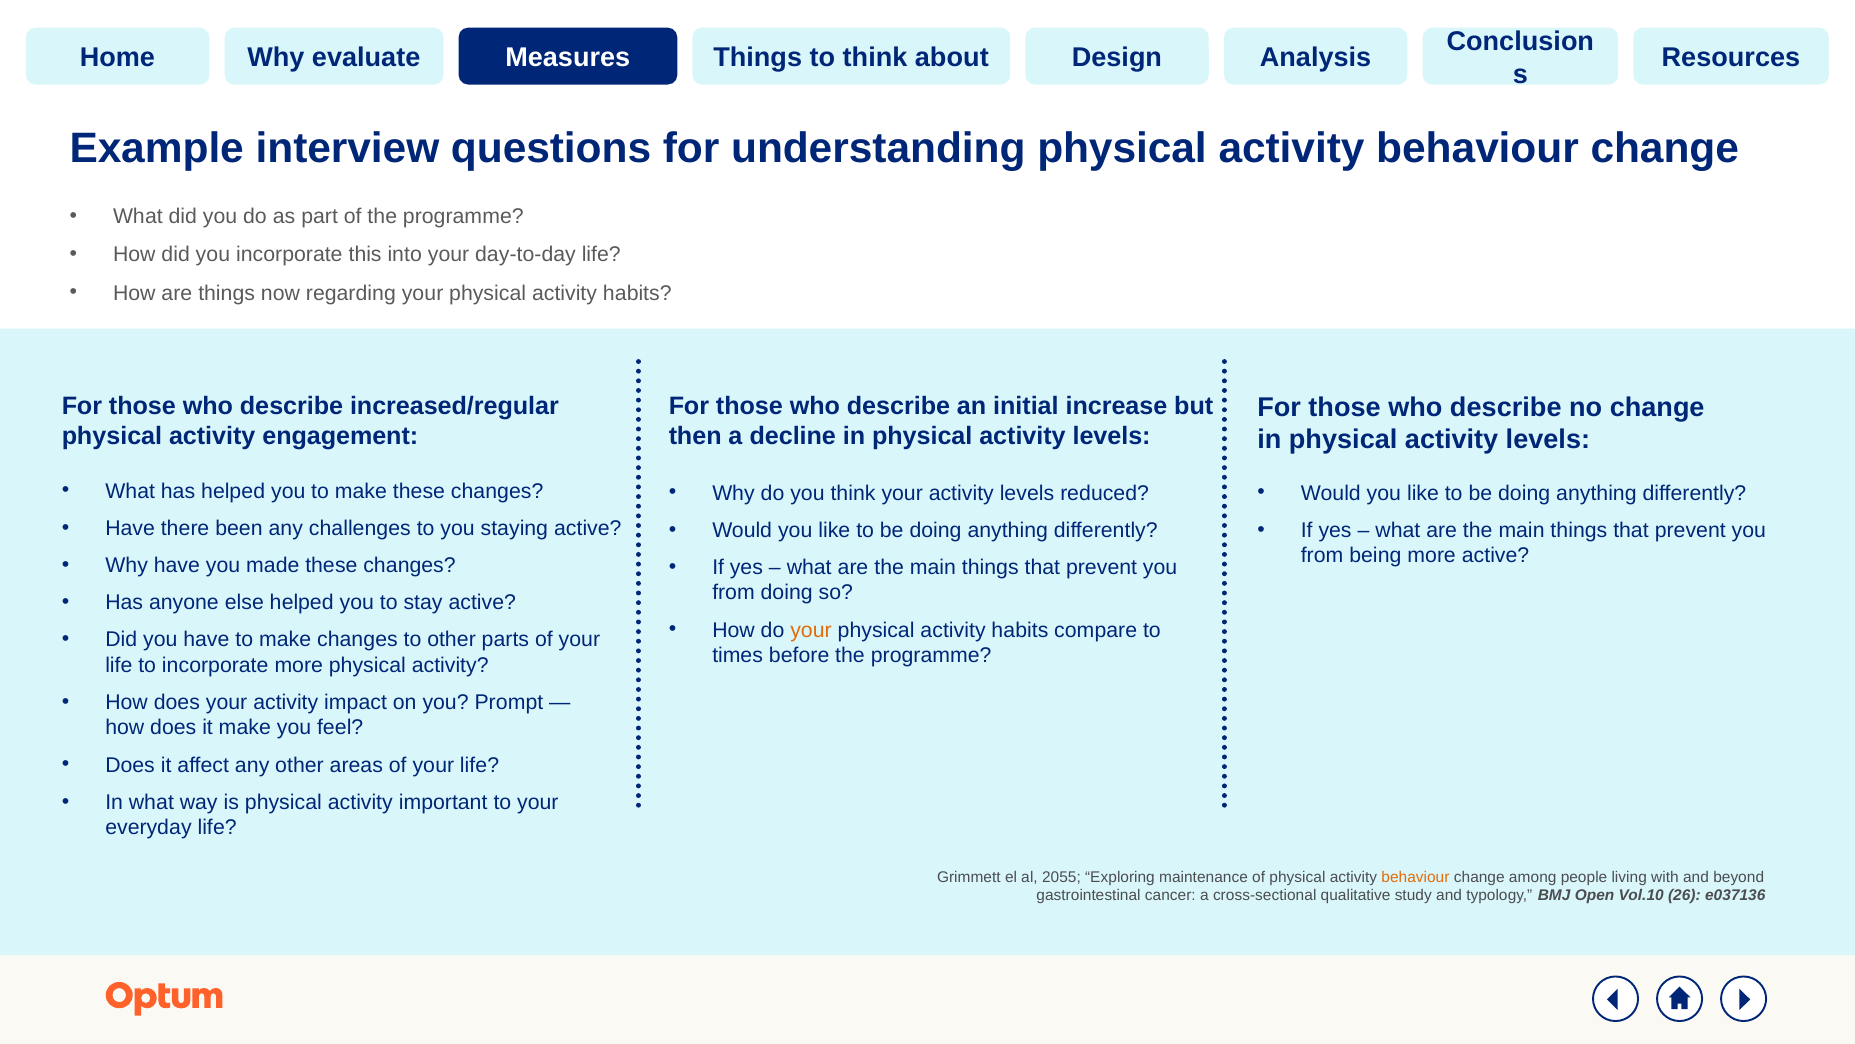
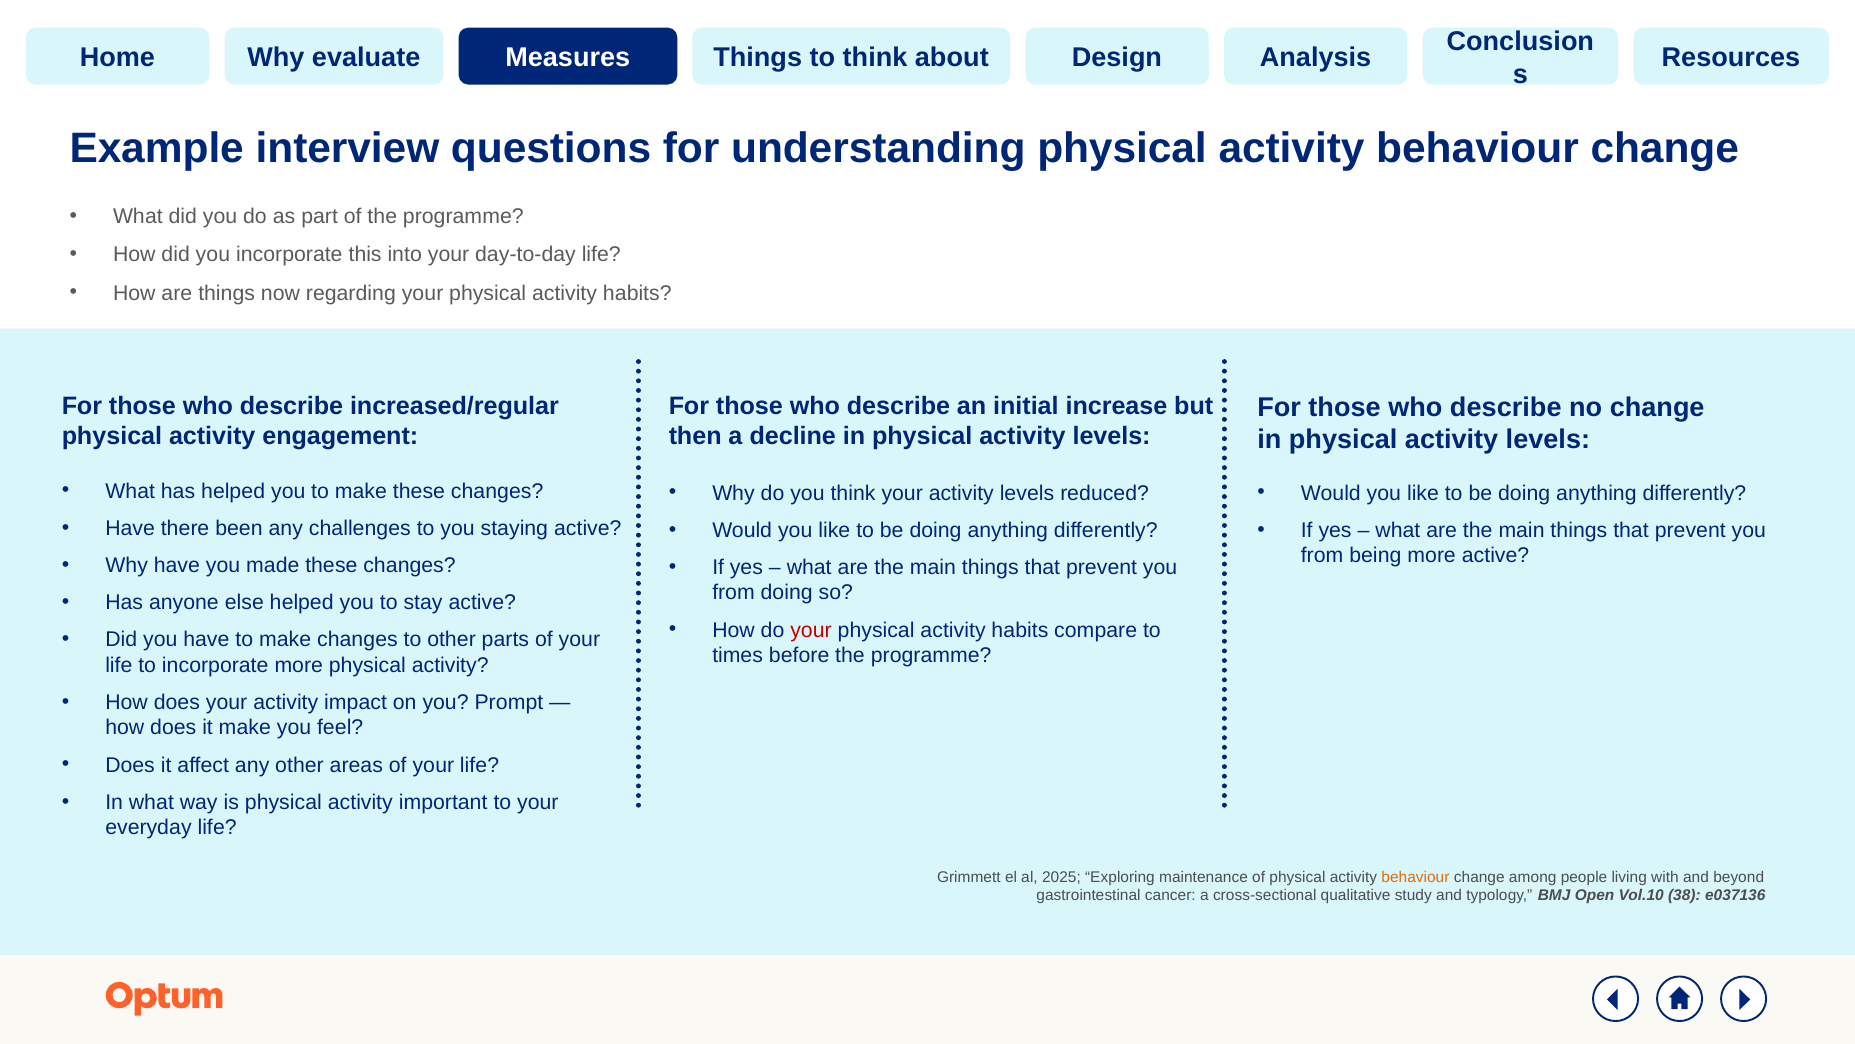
your colour: orange -> red (811, 630)
2055: 2055 -> 2025 (1061, 877)
26: 26 -> 38 (1684, 895)
